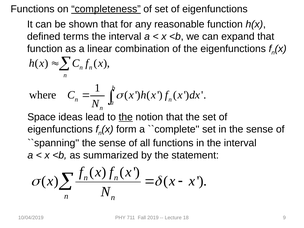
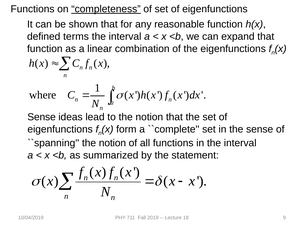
Space: Space -> Sense (42, 117)
the underline: present -> none (126, 117)
sense: sense -> notion (112, 143)
